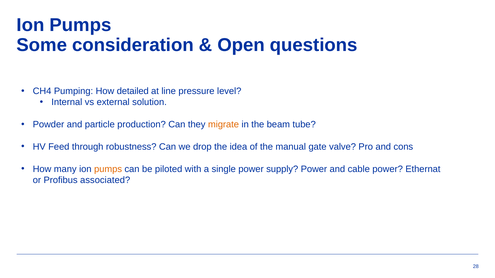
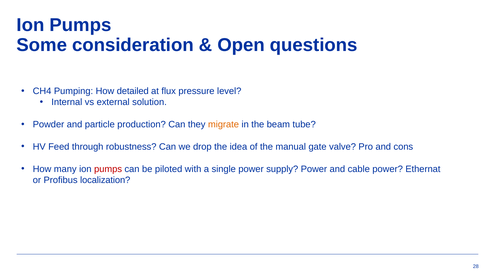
line: line -> flux (169, 91)
pumps colour: orange -> red (108, 169)
associated: associated -> localization (105, 180)
